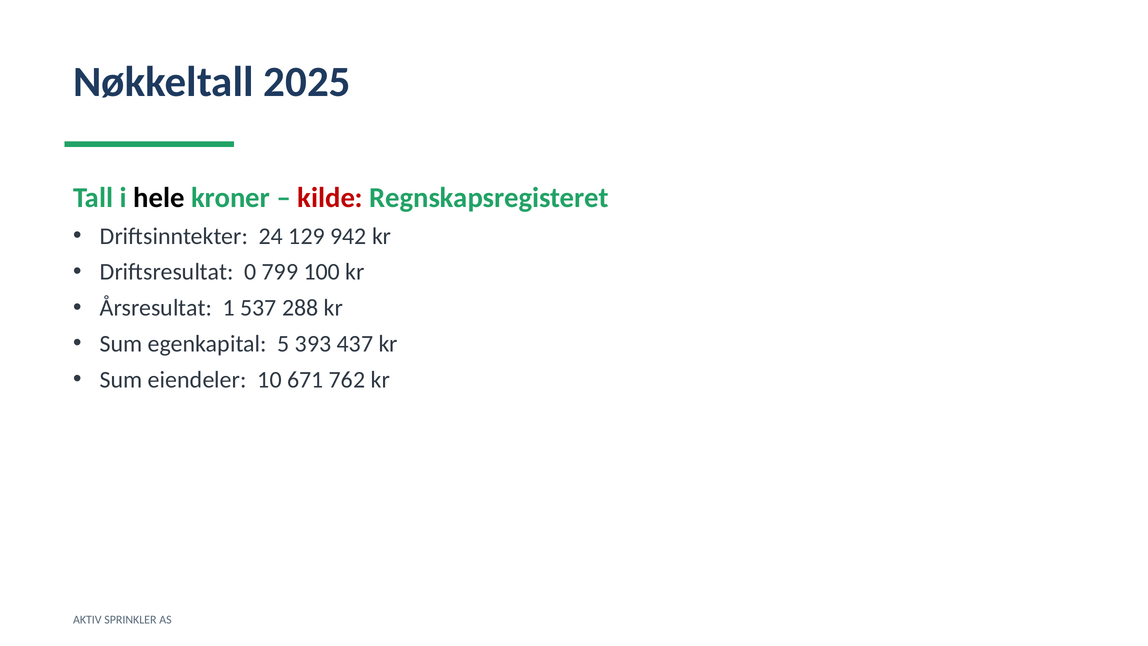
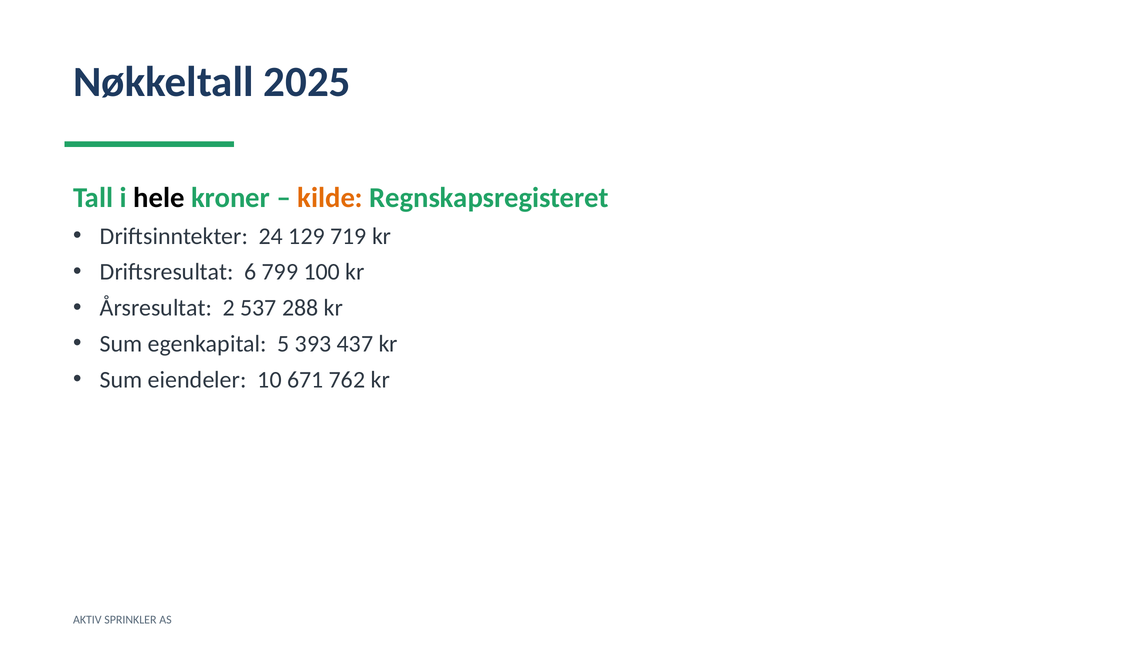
kilde colour: red -> orange (330, 198)
942: 942 -> 719 (348, 236)
0: 0 -> 6 (250, 272)
1: 1 -> 2 (229, 308)
